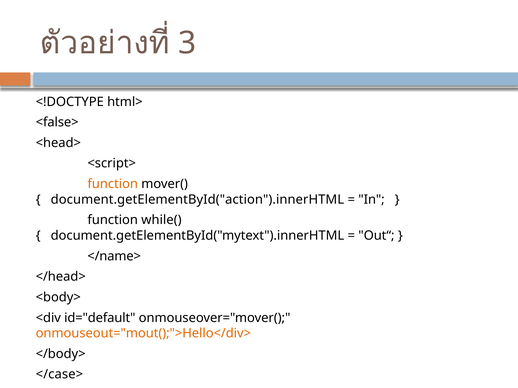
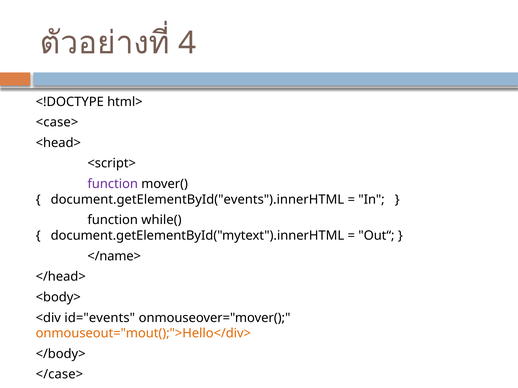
3: 3 -> 4 (187, 43)
<false>: <false> -> <case> (57, 122)
function colour: orange -> purple (113, 184)
document.getElementById("action").innerHTML: document.getElementById("action").innerHTML -> document.getElementById("events").innerHTML (197, 200)
id="default: id="default -> id="events (100, 318)
